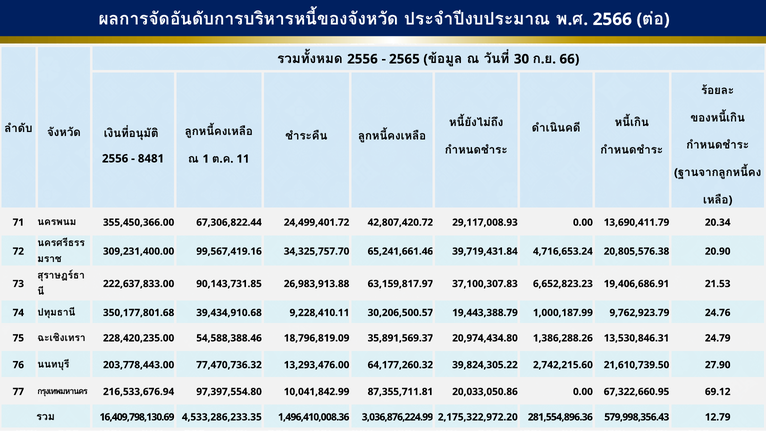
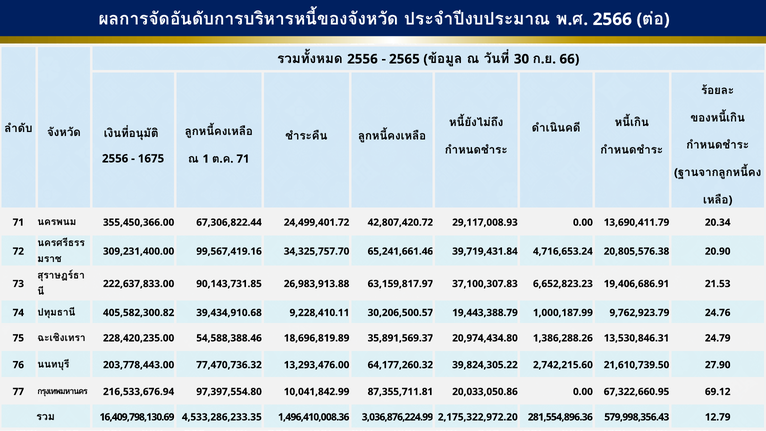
11: 11 -> 71 (243, 159)
8481: 8481 -> 1675 (151, 159)
350,177,801.68: 350,177,801.68 -> 405,582,300.82 (139, 313)
18,796,819.09: 18,796,819.09 -> 18,696,819.89 (317, 338)
